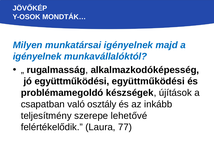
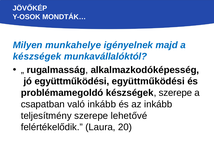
munkatársai: munkatársai -> munkahelye (73, 45)
igényelnek: igényelnek -> készségek (37, 56)
készségek újítások: újítások -> szerepe (175, 93)
való osztály: osztály -> inkább (102, 104)
77: 77 -> 20 (125, 127)
